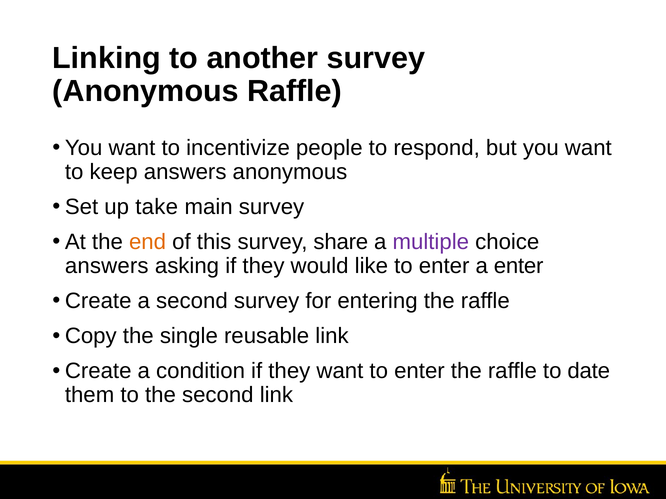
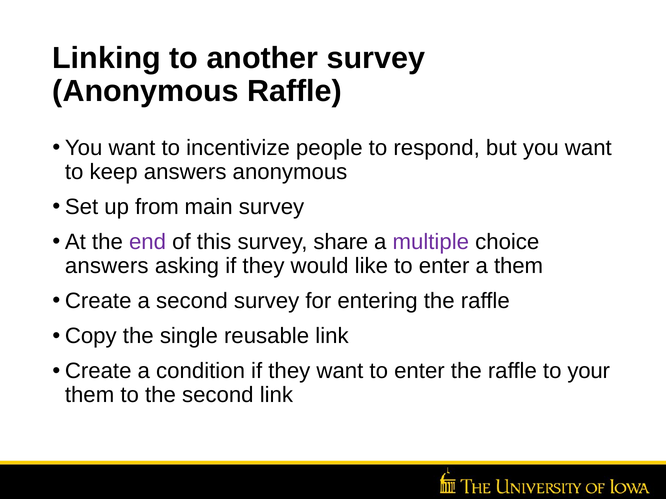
take: take -> from (157, 207)
end colour: orange -> purple (148, 242)
a enter: enter -> them (519, 266)
date: date -> your (589, 372)
